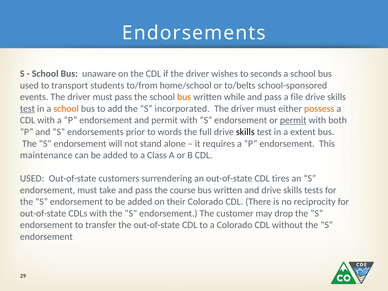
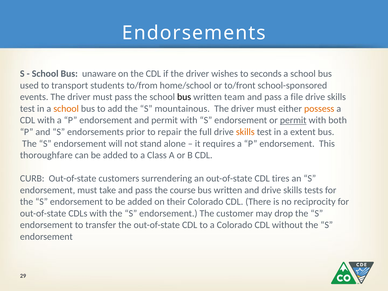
to/belts: to/belts -> to/front (240, 85)
bus colour: orange -> black (184, 97)
while: while -> team (234, 97)
test underline: present -> none (27, 109)
incorporated: incorporated -> mountainous (182, 109)
words: words -> repair (170, 132)
skills colour: black -> orange (245, 132)
maintenance: maintenance -> thoroughfare (46, 155)
USED: USED -> CURB (32, 178)
